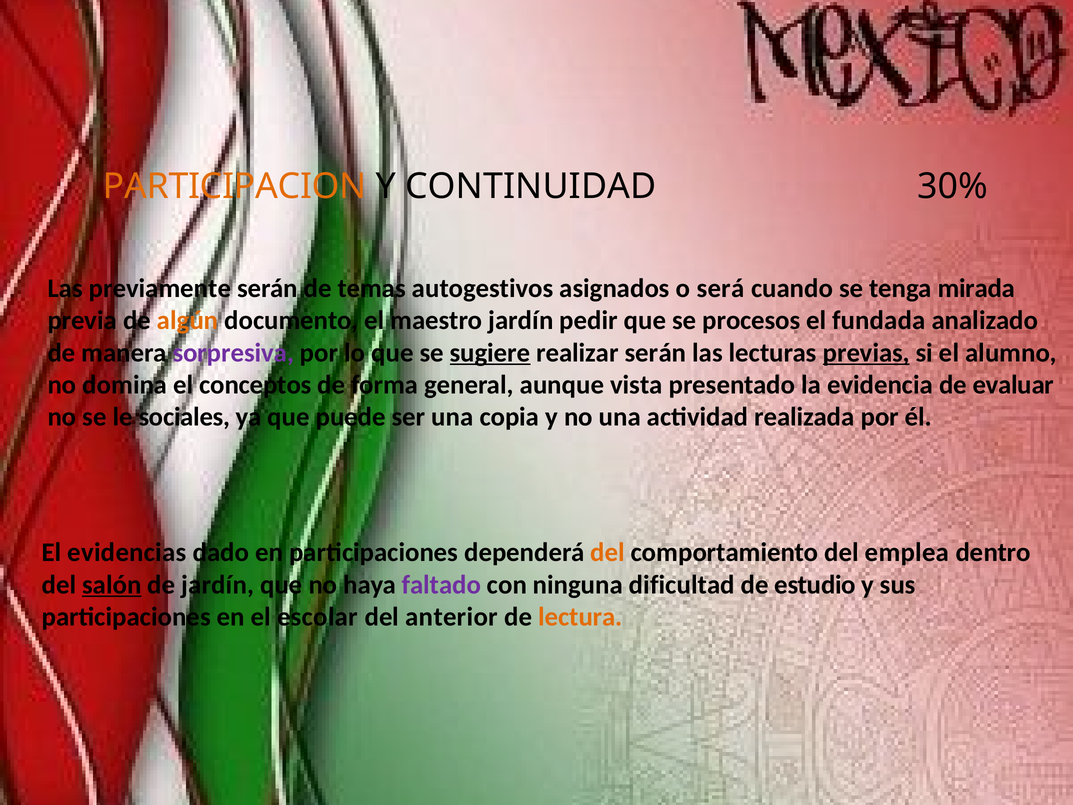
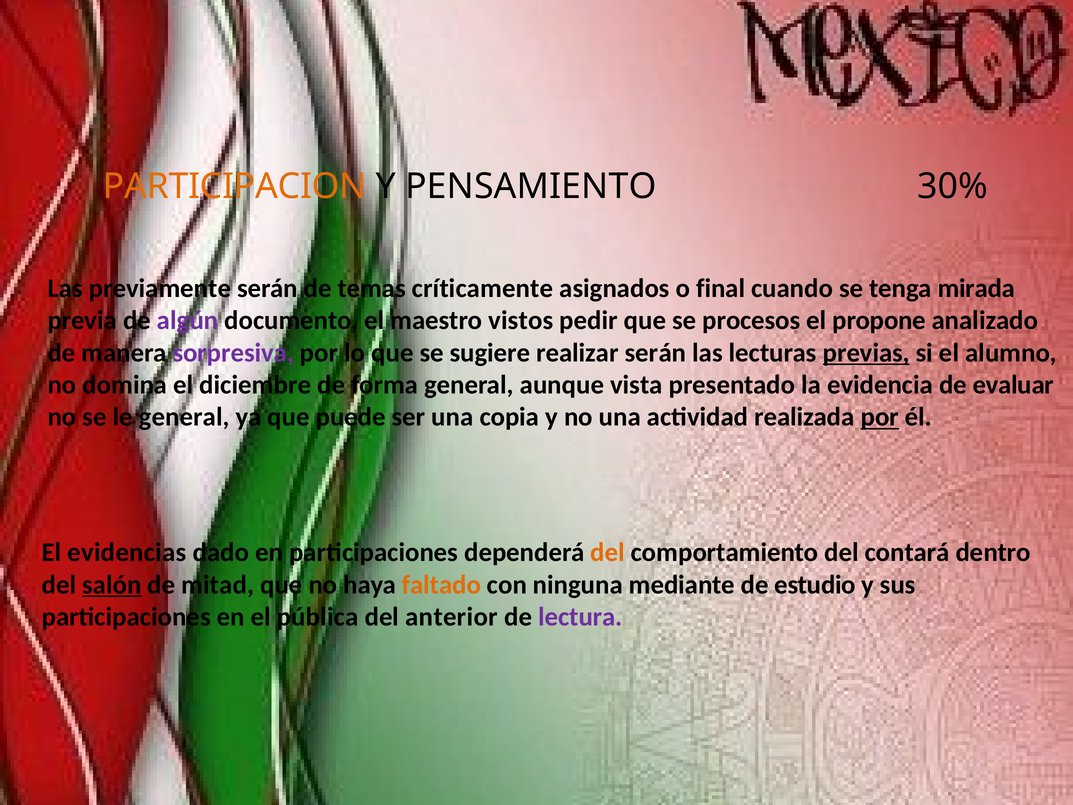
CONTINUIDAD: CONTINUIDAD -> PENSAMIENTO (531, 187)
autogestivos: autogestivos -> críticamente (483, 288)
será: será -> final (721, 288)
algún colour: orange -> purple (188, 320)
maestro jardín: jardín -> vistos (521, 320)
fundada: fundada -> propone (879, 320)
sugiere underline: present -> none (490, 353)
conceptos: conceptos -> diciembre (255, 385)
le sociales: sociales -> general (184, 417)
por underline: none -> present (880, 417)
emplea: emplea -> contará (907, 552)
de jardín: jardín -> mitad (218, 585)
faltado colour: purple -> orange (441, 585)
dificultad: dificultad -> mediante (682, 585)
escolar: escolar -> pública (318, 617)
lectura colour: orange -> purple (580, 617)
